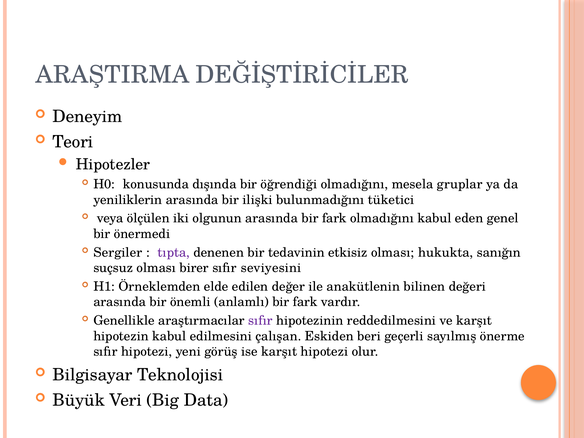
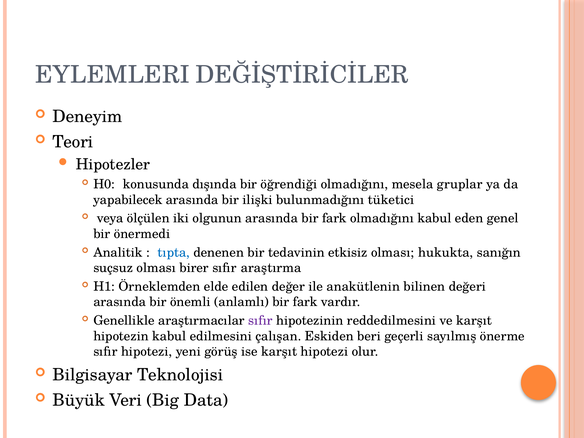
ARAŞTIRMA: ARAŞTIRMA -> EYLEMLERI (112, 75)
yeniliklerin: yeniliklerin -> yapabilecek (128, 200)
Sergiler: Sergiler -> Analitik (118, 252)
tıpta colour: purple -> blue (174, 252)
seviyesini: seviyesini -> araştırma (271, 268)
